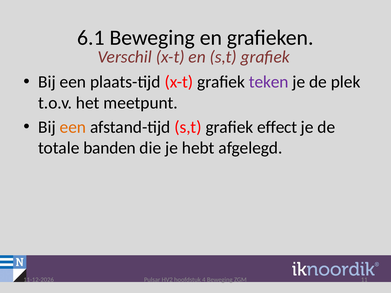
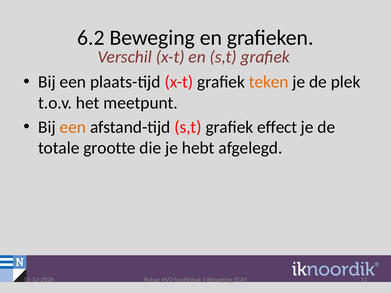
6.1: 6.1 -> 6.2 (91, 38)
teken colour: purple -> orange (269, 82)
banden: banden -> grootte (110, 148)
